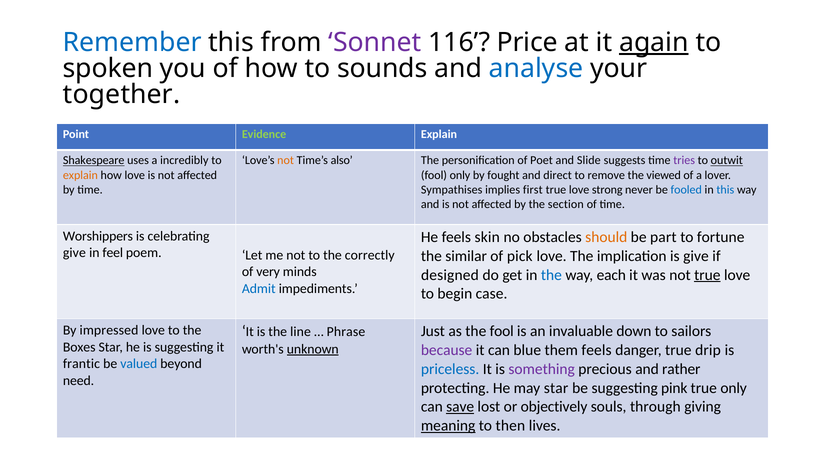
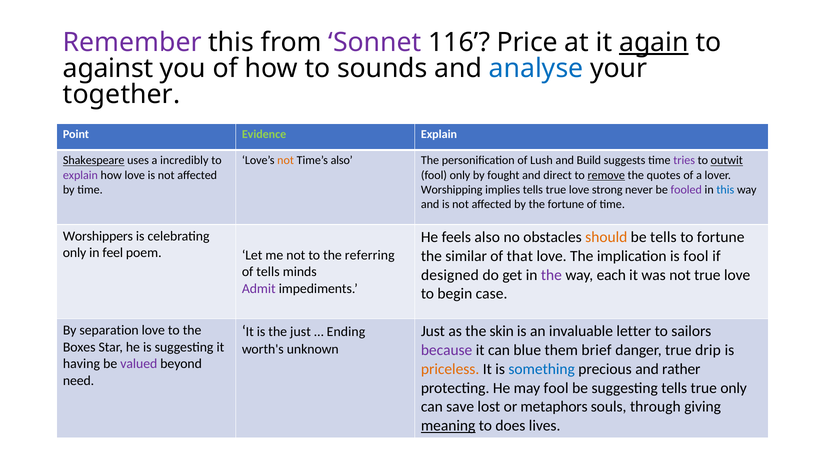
Remember colour: blue -> purple (132, 43)
spoken: spoken -> against (108, 68)
Poet: Poet -> Lush (541, 161)
Slide: Slide -> Build (589, 161)
explain colour: orange -> purple (80, 175)
remove underline: none -> present (606, 175)
viewed: viewed -> quotes (664, 175)
Sympathises: Sympathises -> Worshipping (452, 190)
implies first: first -> tells (533, 190)
fooled colour: blue -> purple (686, 190)
the section: section -> fortune (566, 204)
feels skin: skin -> also (487, 237)
be part: part -> tells (663, 237)
give: give -> only (75, 253)
correctly: correctly -> referring (370, 255)
pick: pick -> that (520, 256)
is give: give -> fool (696, 256)
of very: very -> tells (268, 272)
the colour: blue -> purple (551, 275)
true underline: present -> none (707, 275)
Admit colour: blue -> purple (259, 289)
impressed: impressed -> separation (109, 330)
the line: line -> just (301, 332)
Phrase: Phrase -> Ending (346, 332)
the fool: fool -> skin (502, 331)
down: down -> letter (634, 331)
unknown underline: present -> none (313, 349)
them feels: feels -> brief (597, 350)
frantic: frantic -> having (81, 364)
valued colour: blue -> purple (139, 364)
priceless colour: blue -> orange (450, 369)
something colour: purple -> blue (542, 369)
may star: star -> fool (556, 388)
suggesting pink: pink -> tells (674, 388)
save underline: present -> none (460, 407)
objectively: objectively -> metaphors (554, 407)
then: then -> does (510, 426)
